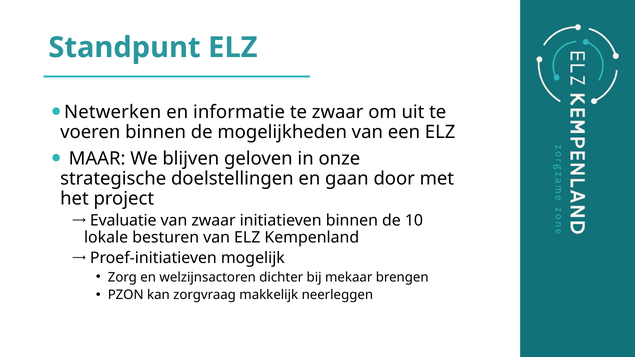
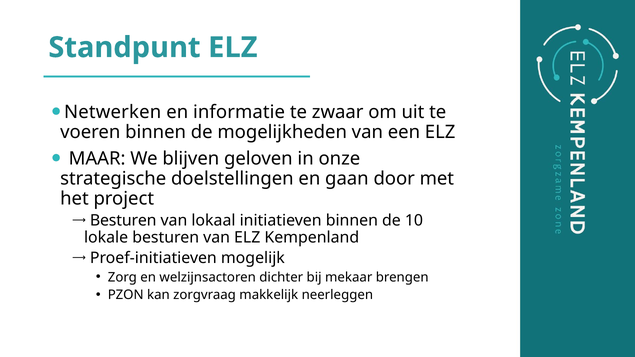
Evaluatie: Evaluatie -> Besturen (123, 221)
van zwaar: zwaar -> lokaal (213, 221)
